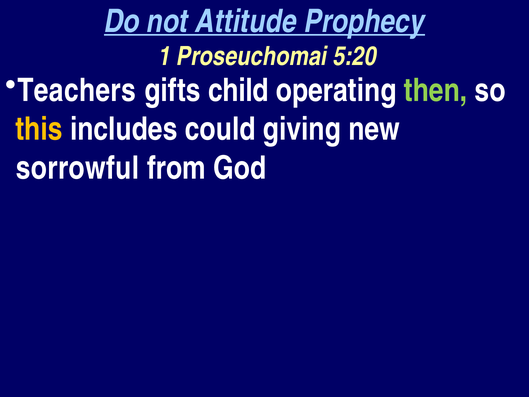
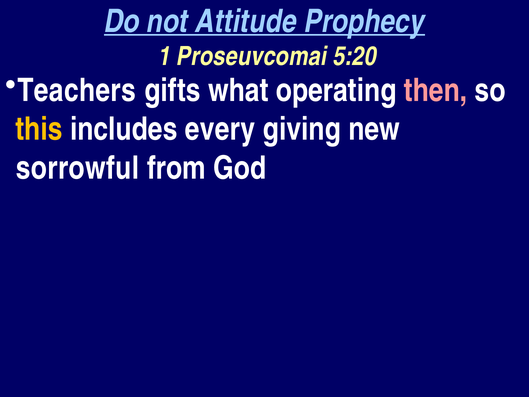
Proseuchomai: Proseuchomai -> Proseuvcomai (252, 56)
child: child -> what (238, 90)
then colour: light green -> pink (436, 90)
could: could -> every (220, 129)
